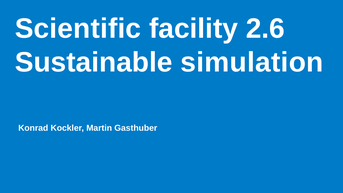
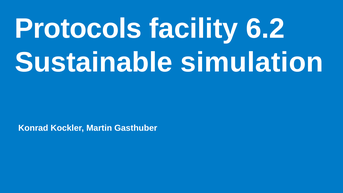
Scientific: Scientific -> Protocols (78, 29)
2.6: 2.6 -> 6.2 (265, 29)
